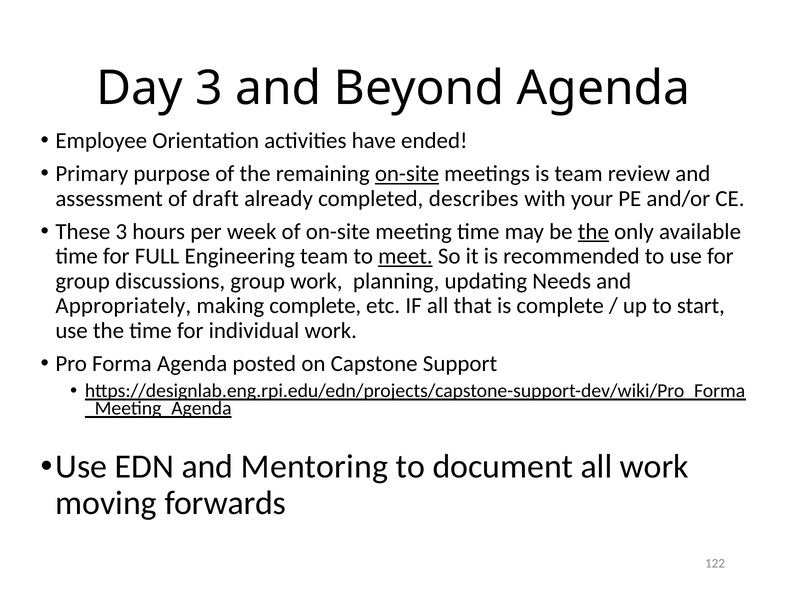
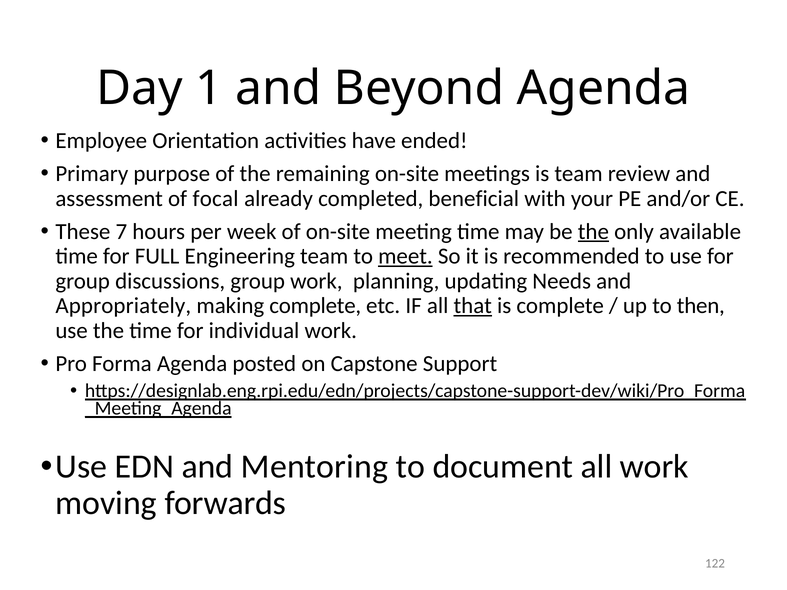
Day 3: 3 -> 1 (209, 88)
on-site underline: present -> none (407, 174)
draft: draft -> focal (216, 199)
describes: describes -> beneficial (474, 199)
These 3: 3 -> 7 (121, 232)
that underline: none -> present (473, 306)
start: start -> then (701, 306)
